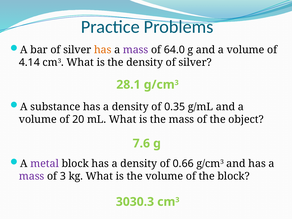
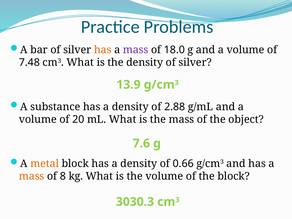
64.0: 64.0 -> 18.0 (174, 50)
4.14: 4.14 -> 7.48 (29, 63)
28.1: 28.1 -> 13.9 (128, 85)
0.35: 0.35 -> 2.88 (175, 107)
metal colour: purple -> orange (45, 164)
mass colour: purple -> orange (32, 176)
of 3: 3 -> 8 (63, 176)
